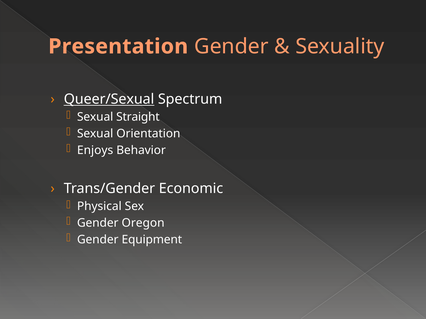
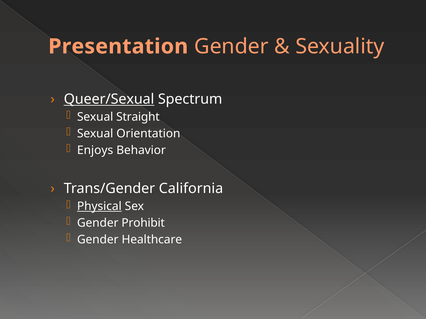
Economic: Economic -> California (191, 189)
Physical underline: none -> present (99, 207)
Oregon: Oregon -> Prohibit (143, 223)
Equipment: Equipment -> Healthcare (152, 240)
